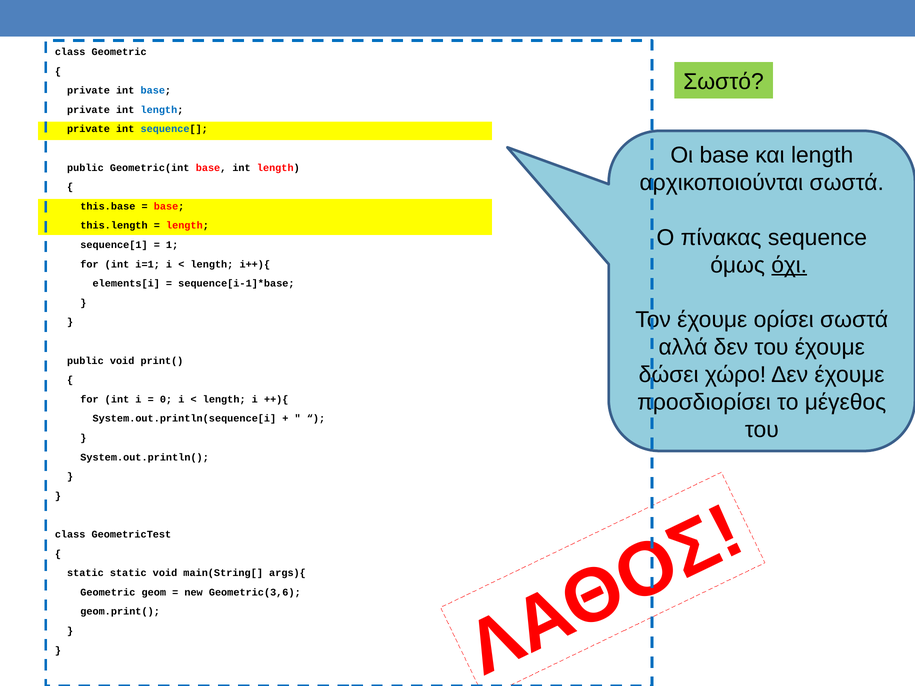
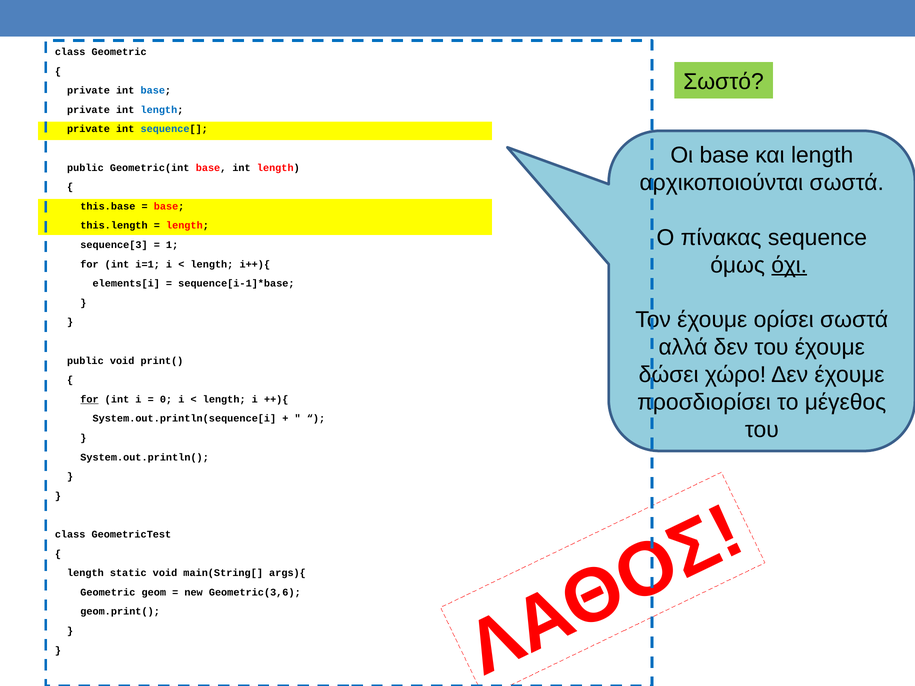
sequence[1: sequence[1 -> sequence[3 (114, 245)
for underline: none -> present (90, 399)
static: static -> length (85, 573)
